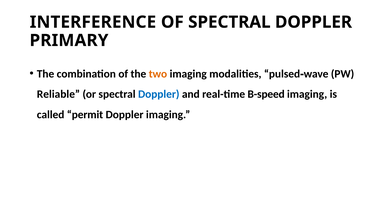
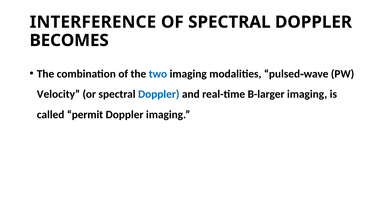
PRIMARY: PRIMARY -> BECOMES (69, 40)
two colour: orange -> blue (158, 74)
Reliable: Reliable -> Velocity (58, 94)
B-speed: B-speed -> B-larger (266, 94)
